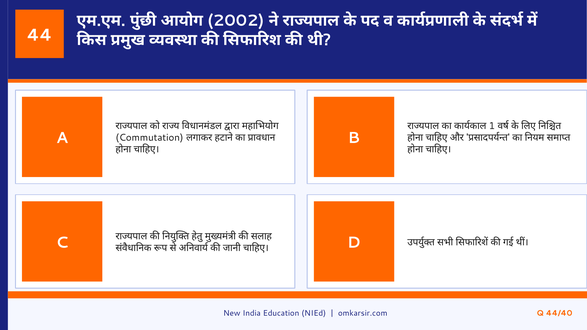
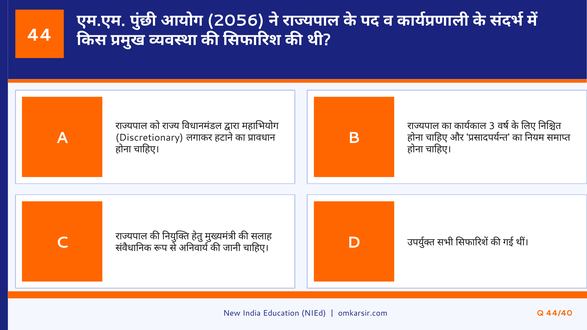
2002: 2002 -> 2056 (236, 21)
1: 1 -> 3 (492, 126)
Commutation: Commutation -> Discretionary (149, 138)
